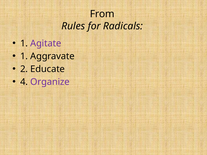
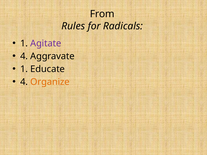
1: 1 -> 4 (24, 56)
2: 2 -> 1 (24, 69)
Organize colour: purple -> orange (50, 82)
